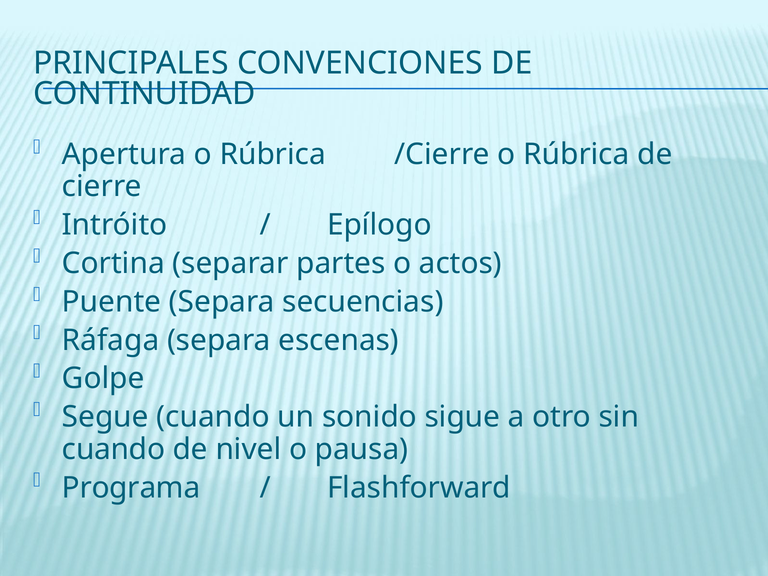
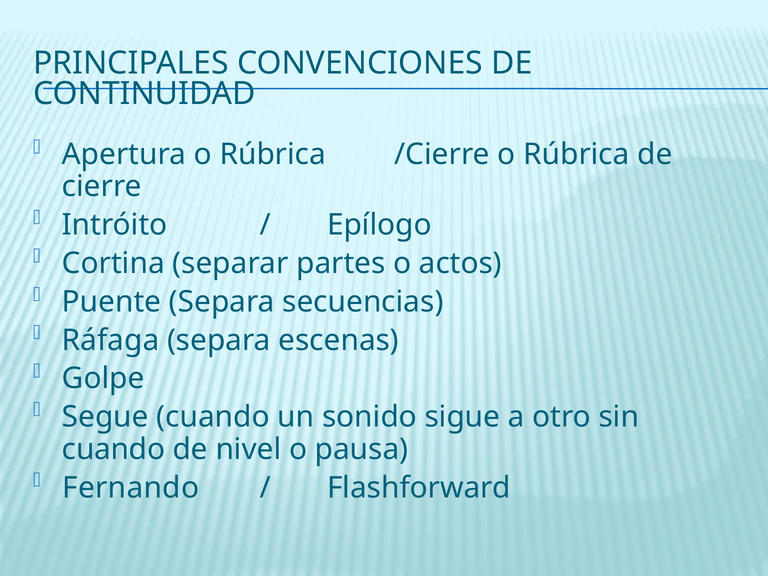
Programa: Programa -> Fernando (131, 488)
